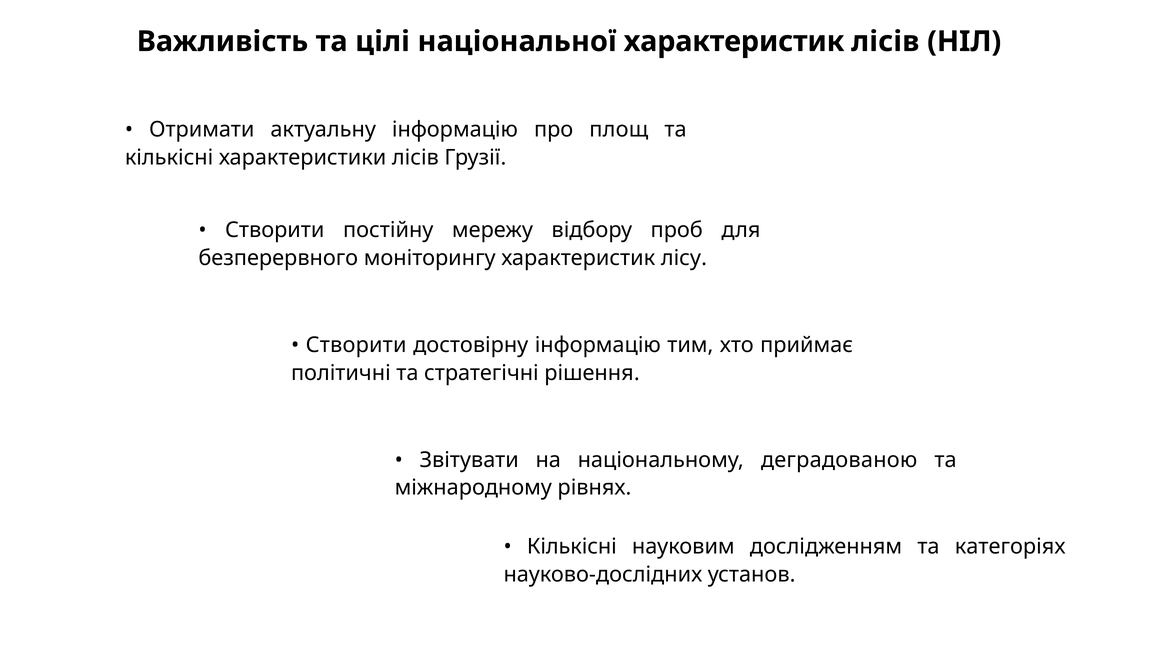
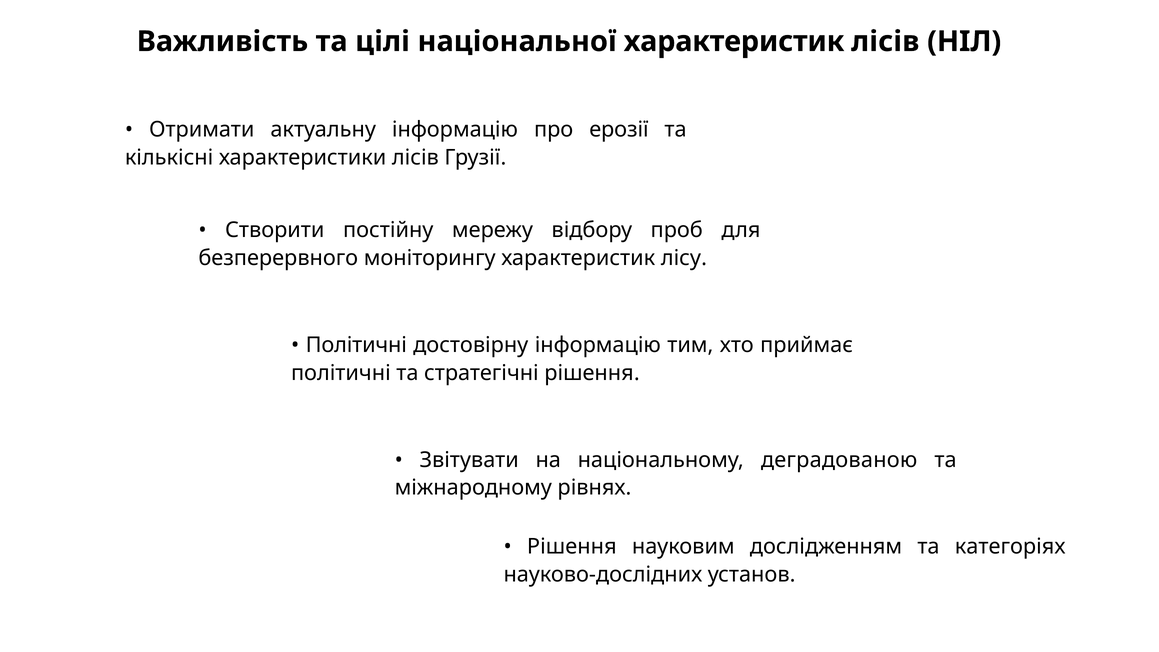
площ: площ -> ерозії (619, 130)
Створити: Створити -> Політичні (356, 345)
Кількісні: Кількісні -> Рішення (572, 547)
